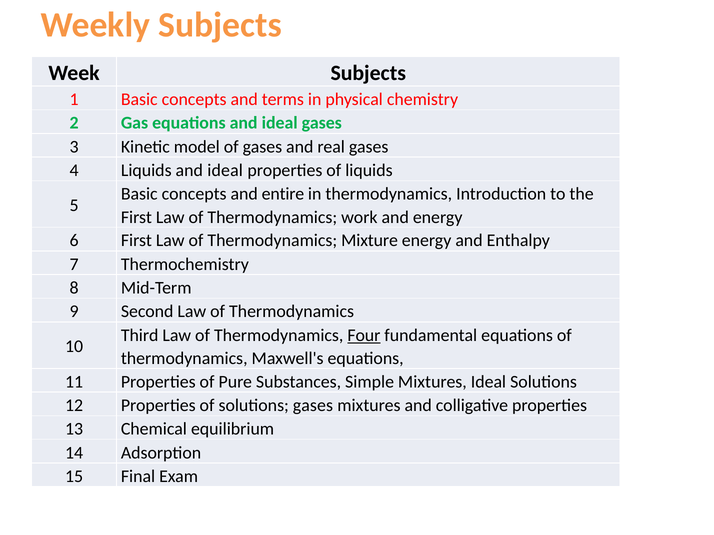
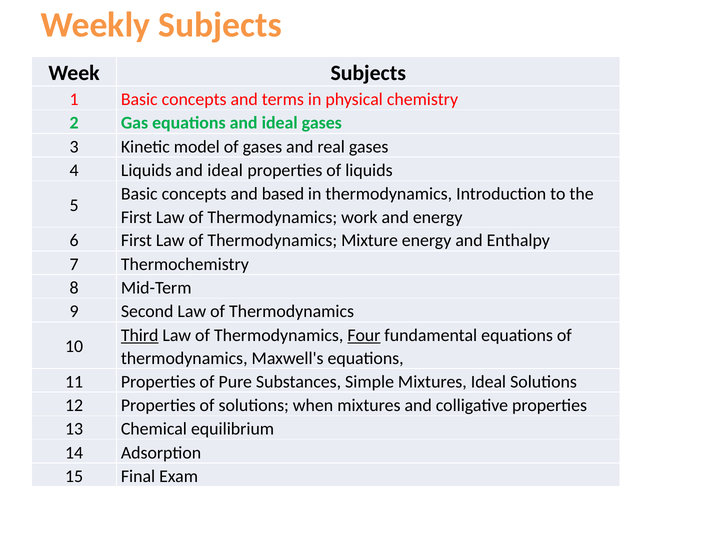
entire: entire -> based (283, 194)
Third underline: none -> present (140, 335)
solutions gases: gases -> when (313, 406)
